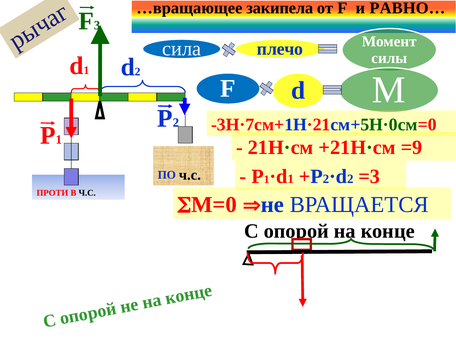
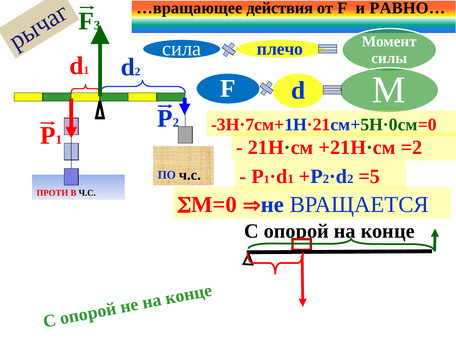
закипела: закипела -> действия (280, 8)
=9: =9 -> =2 (412, 148)
=3: =3 -> =5 (369, 177)
